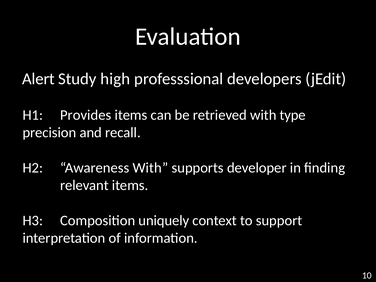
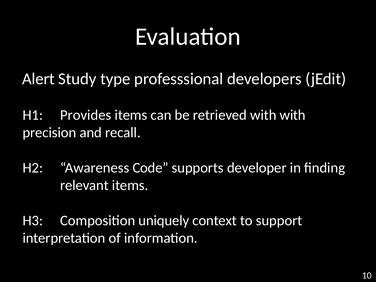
high: high -> type (115, 79)
with type: type -> with (293, 115)
Awareness With: With -> Code (151, 168)
